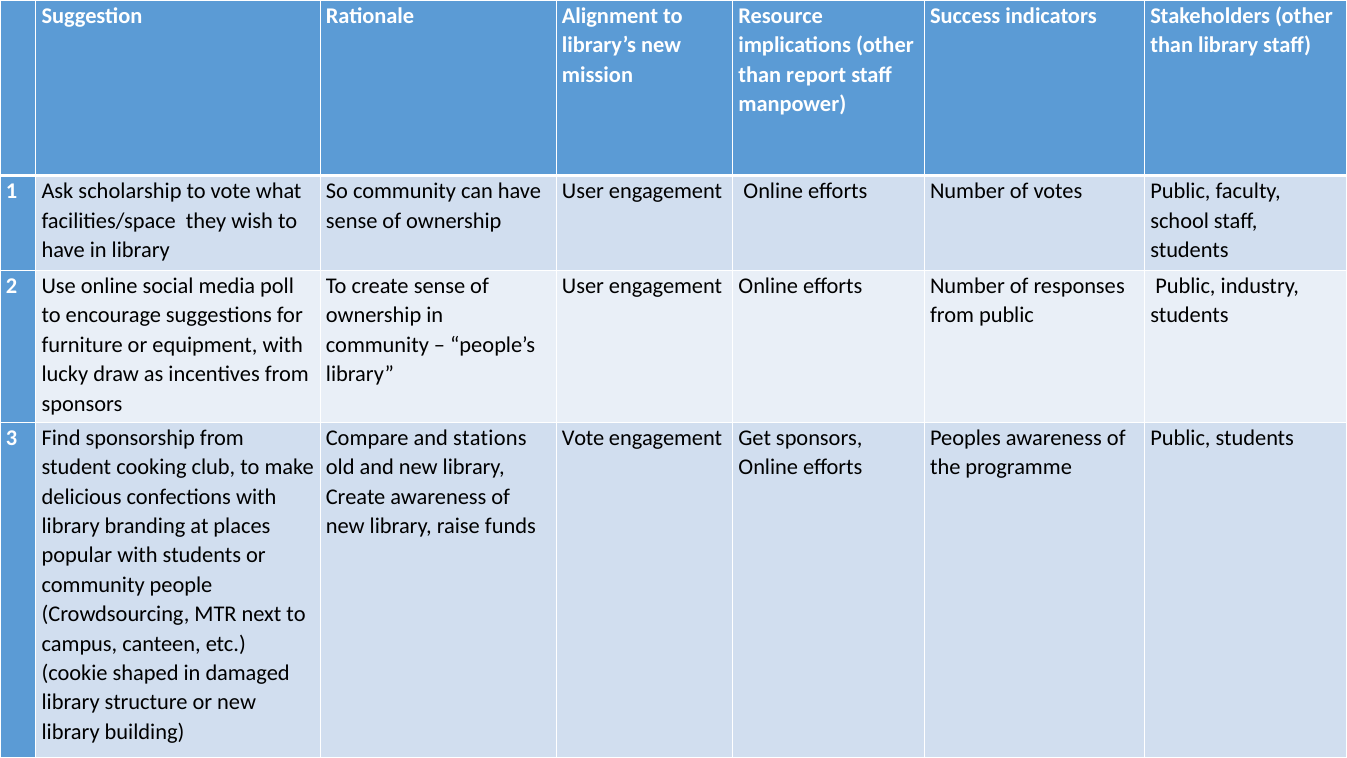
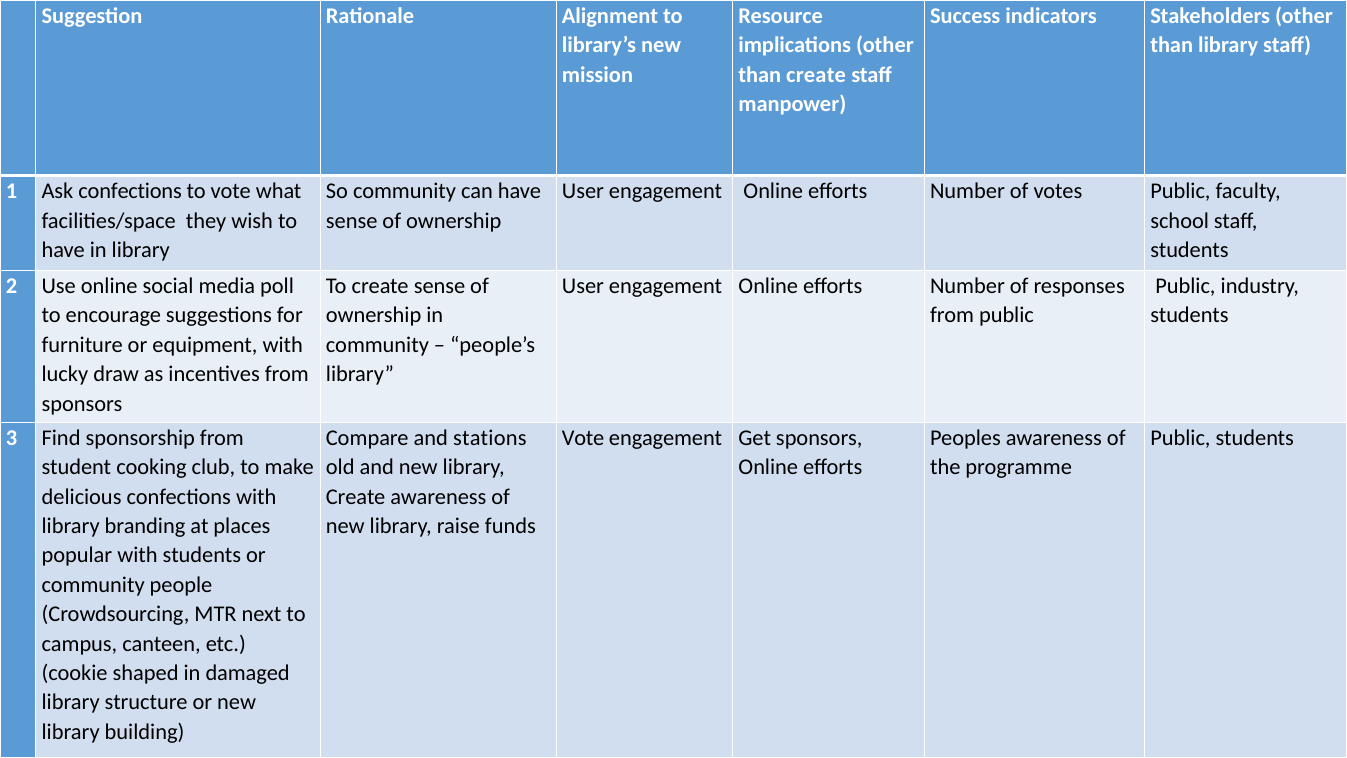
than report: report -> create (816, 75)
Ask scholarship: scholarship -> confections (130, 191)
